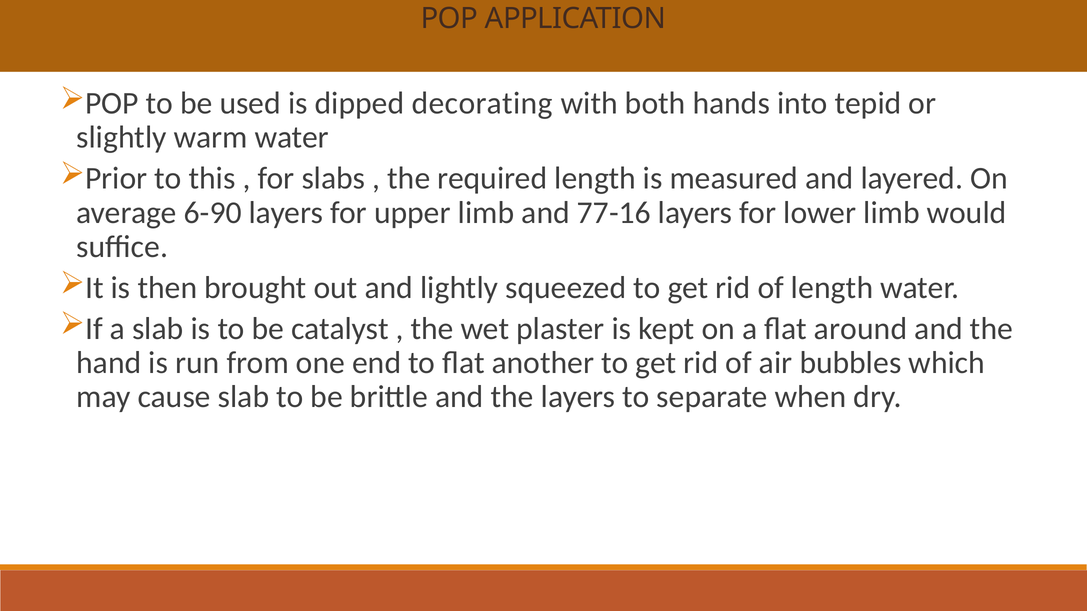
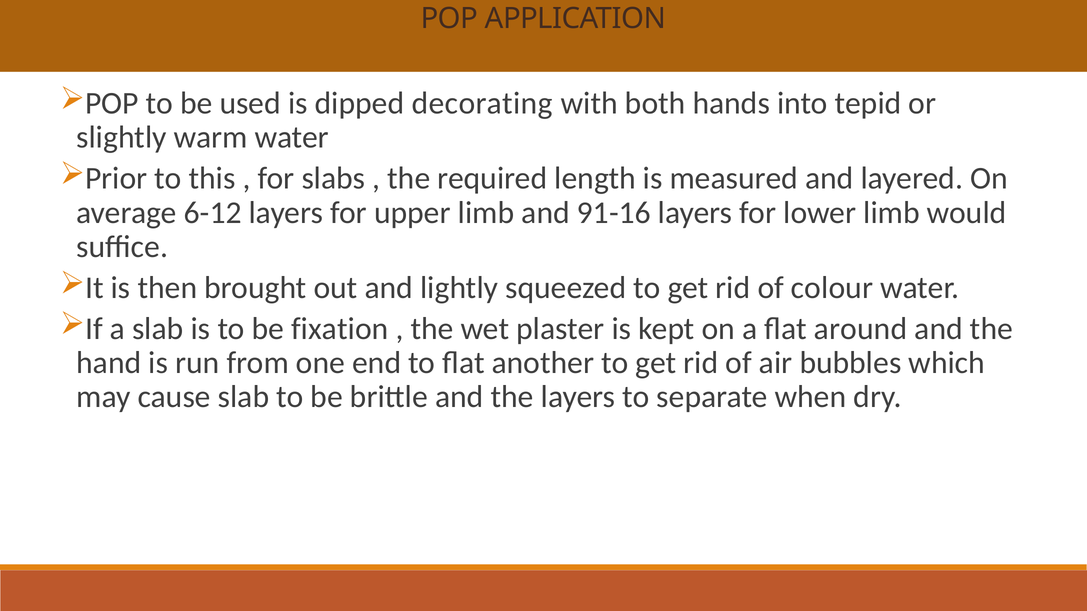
6-90: 6-90 -> 6-12 (213, 213)
77-16: 77-16 -> 91-16 (614, 213)
of length: length -> colour (832, 288)
catalyst: catalyst -> fixation (340, 329)
